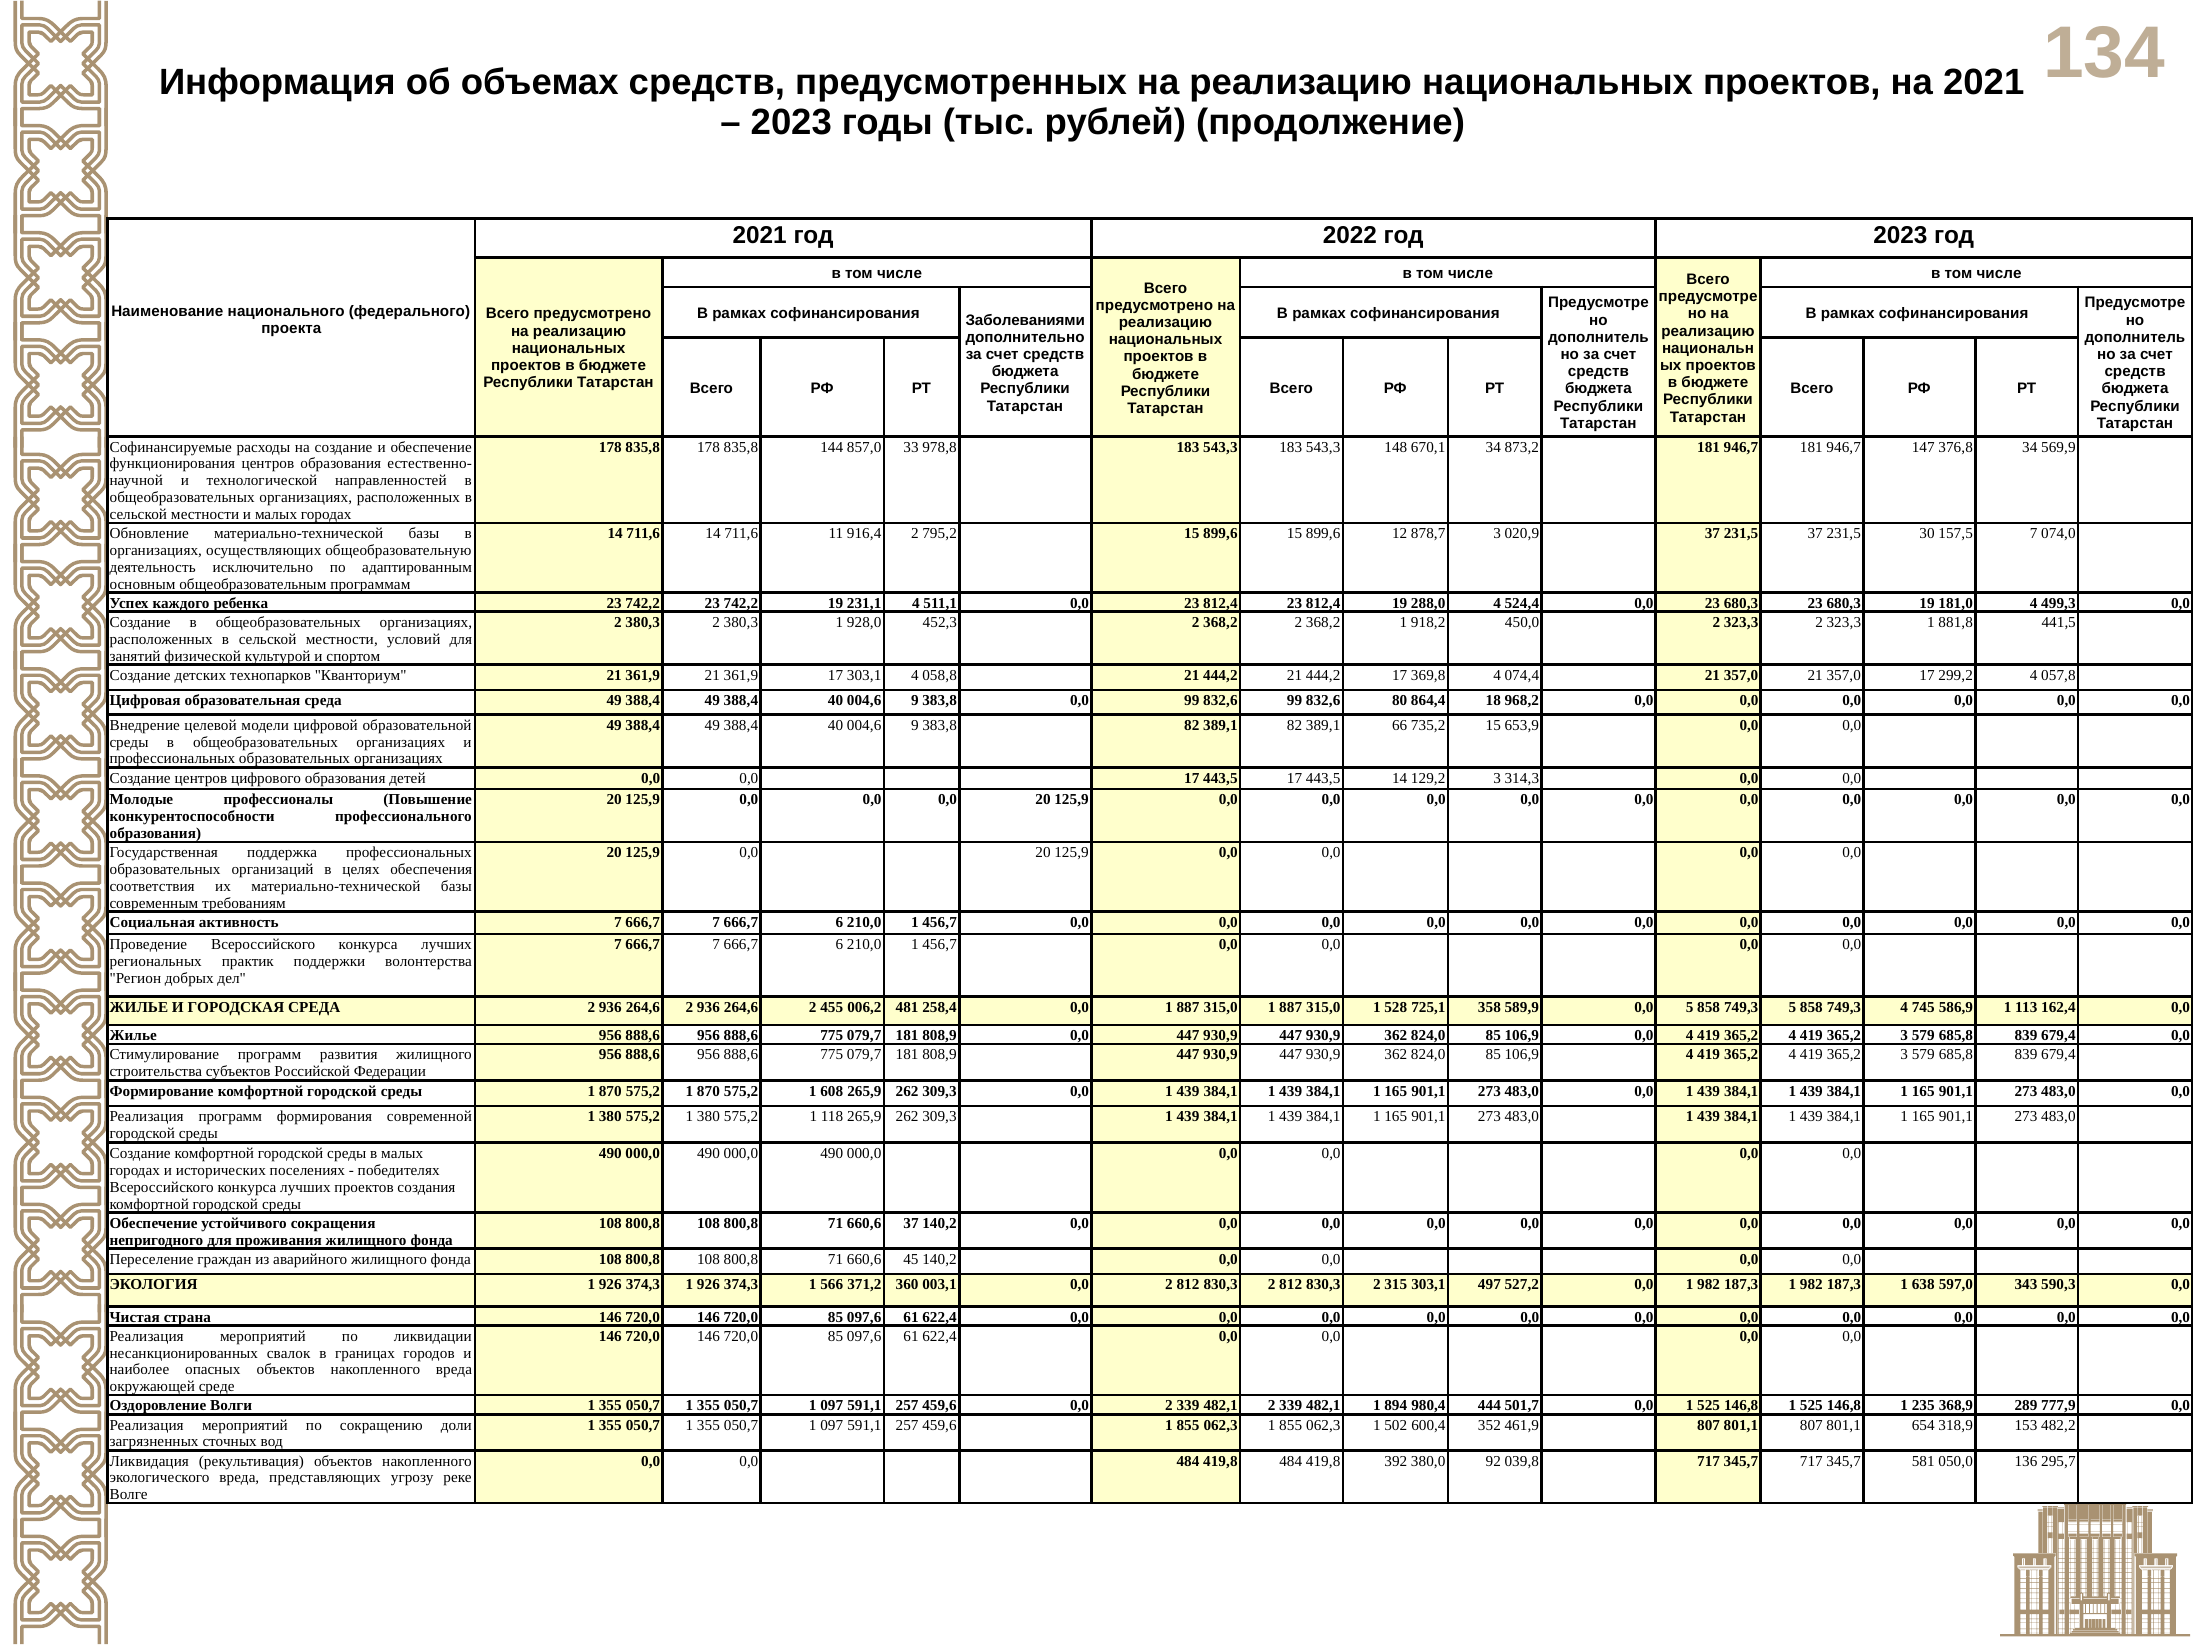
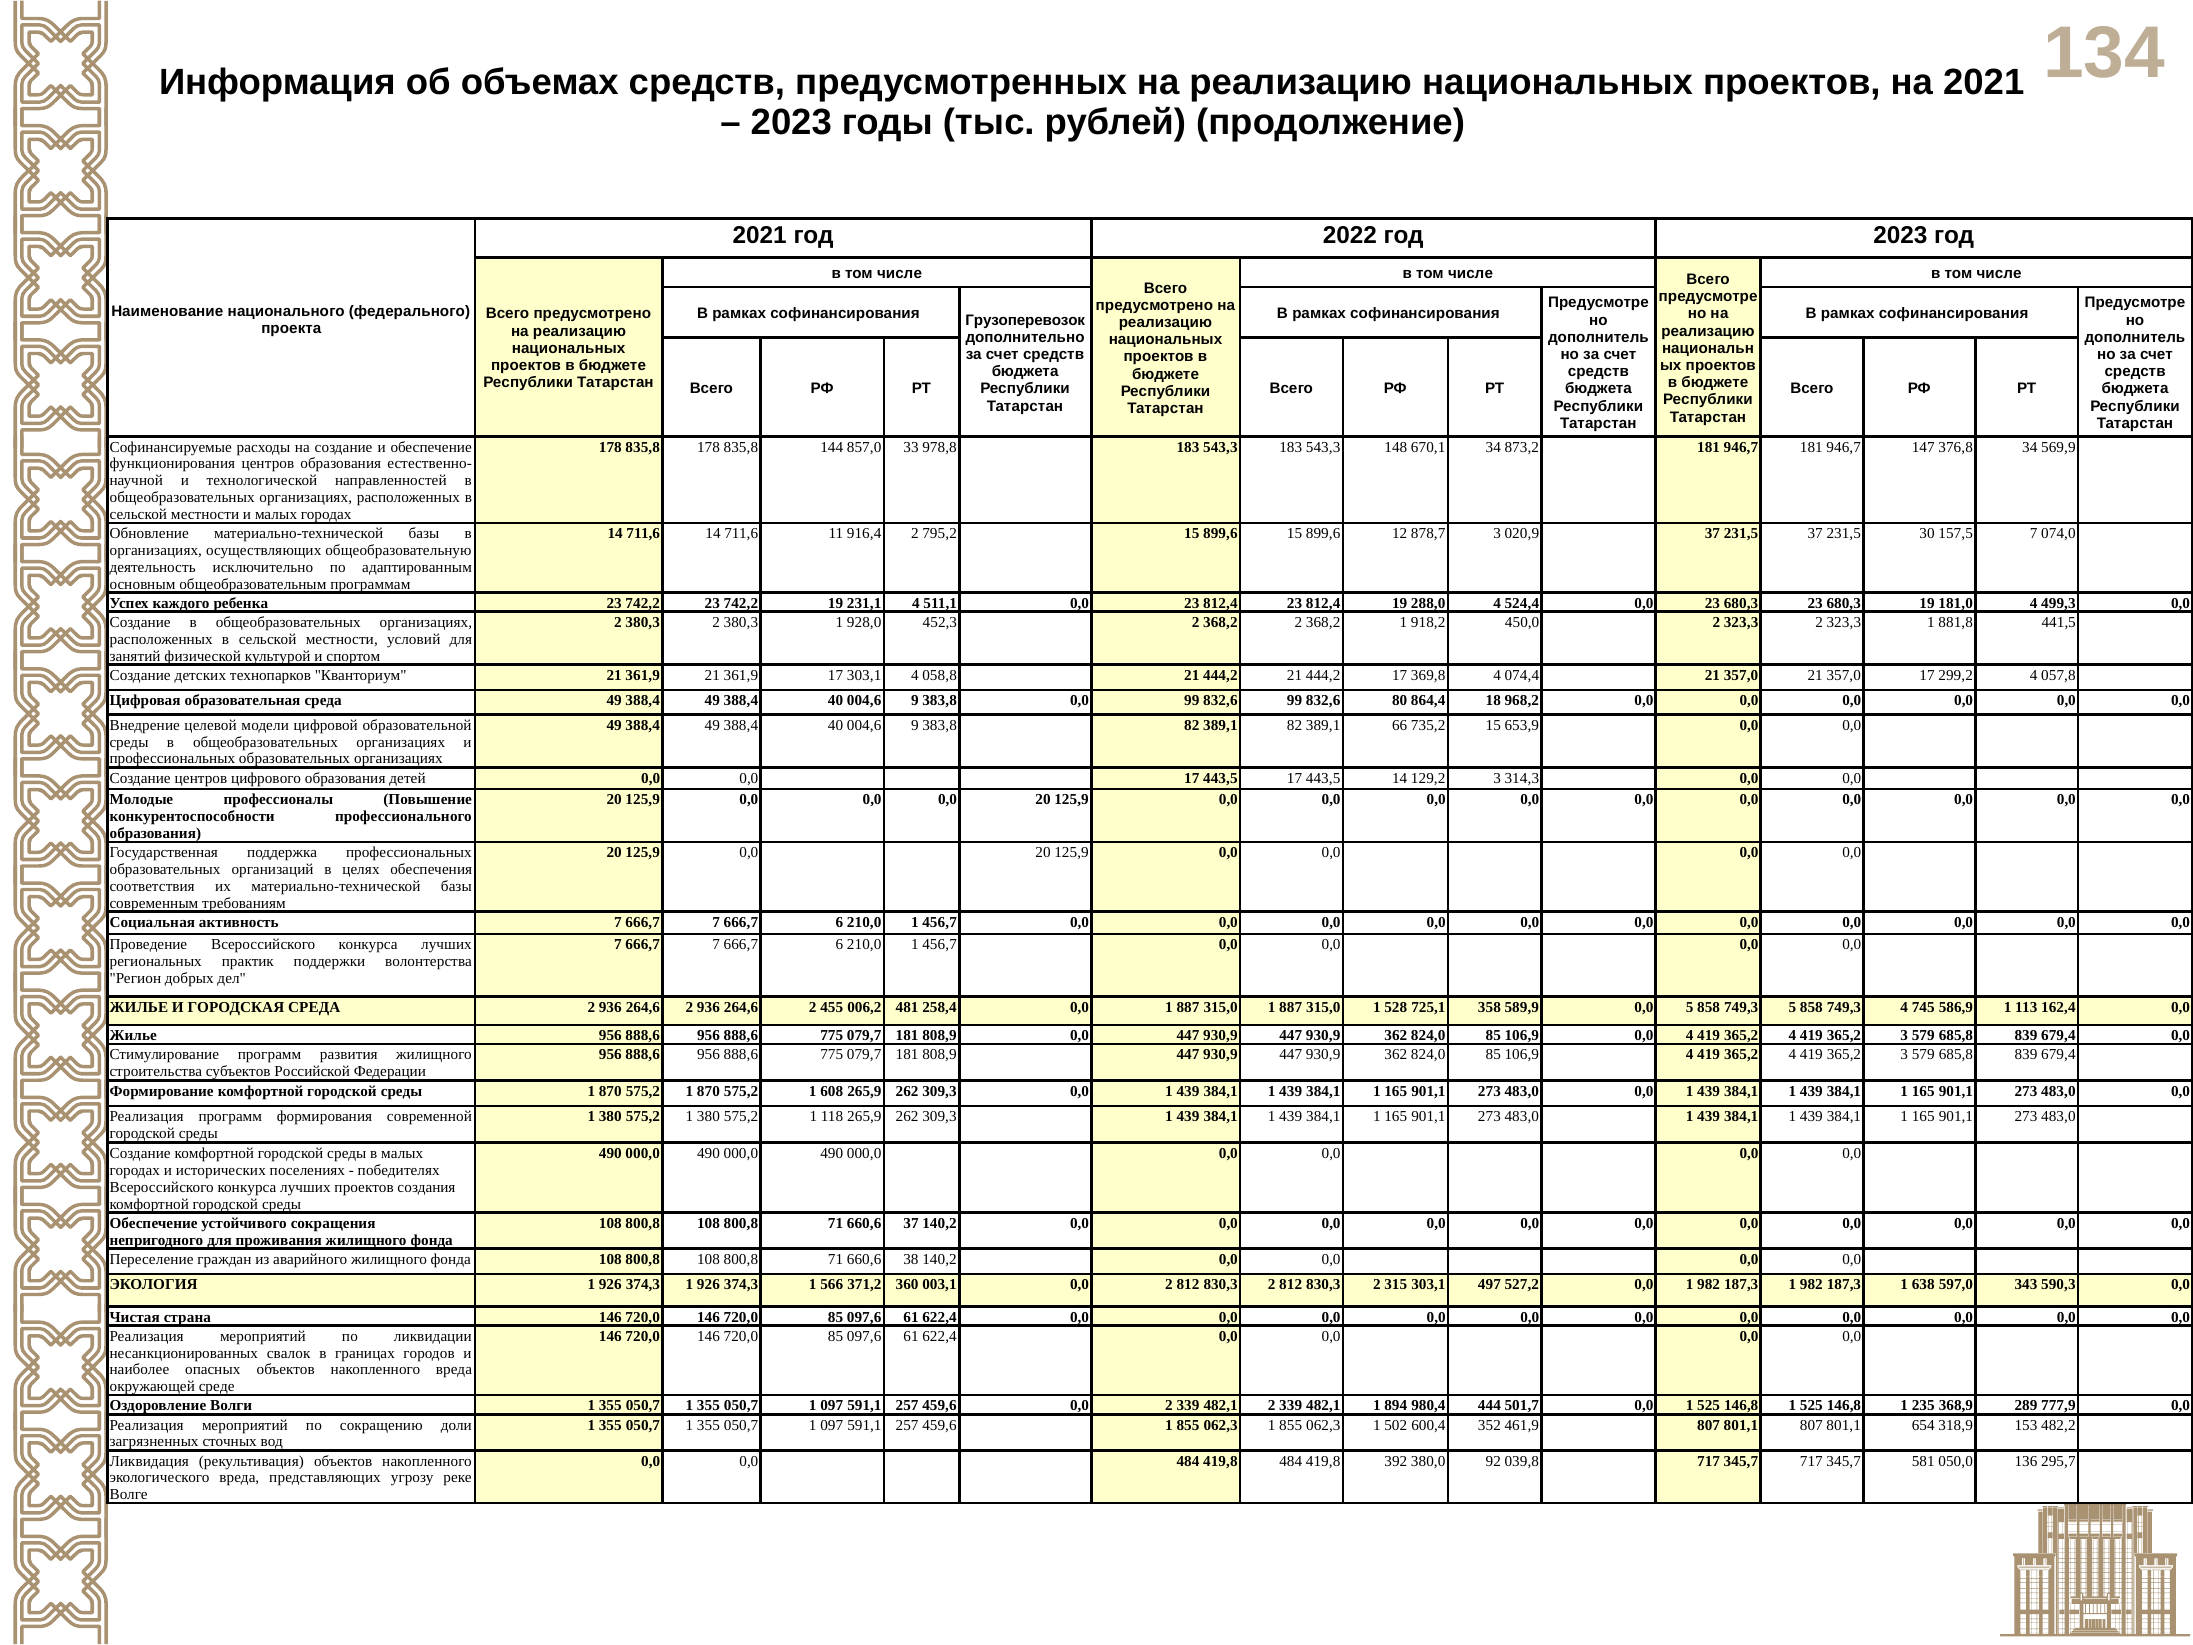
Заболеваниями: Заболеваниями -> Грузоперевозок (1025, 320)
45: 45 -> 38 (911, 1259)
